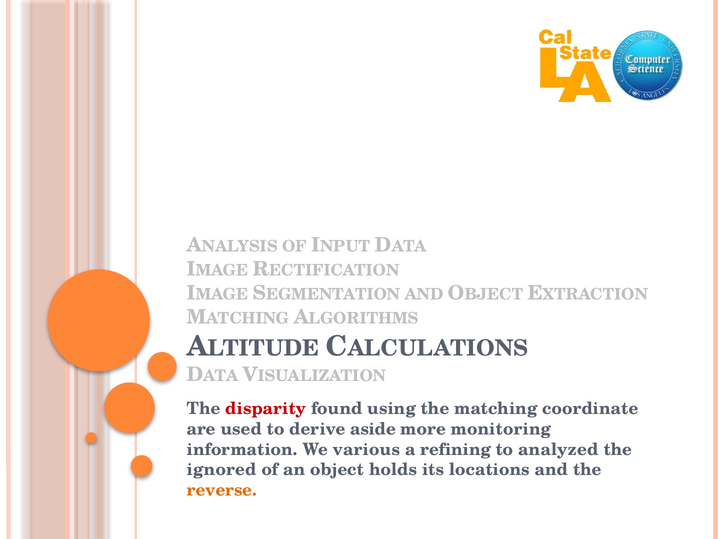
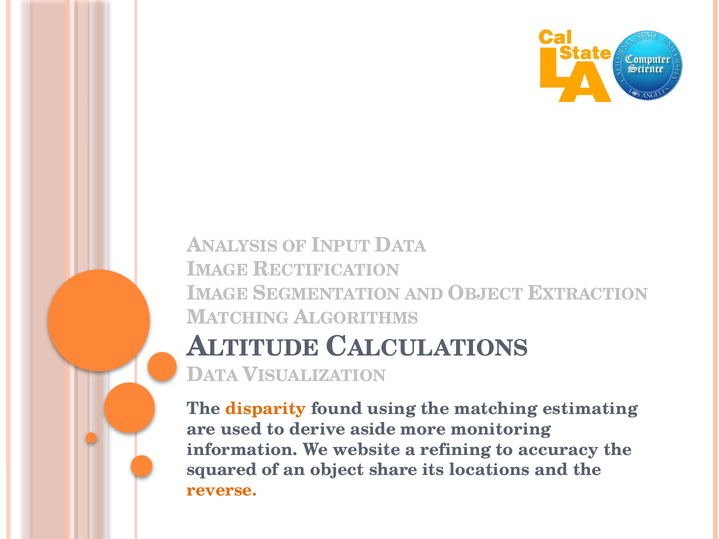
disparity colour: red -> orange (266, 409)
coordinate: coordinate -> estimating (590, 409)
various: various -> website (367, 450)
analyzed: analyzed -> accuracy (558, 450)
ignored: ignored -> squared (222, 470)
holds: holds -> share (393, 470)
